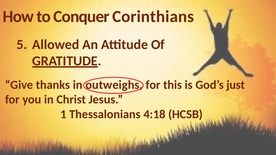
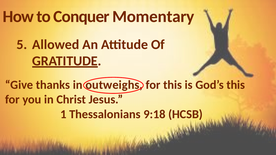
Corinthians: Corinthians -> Momentary (153, 17)
God’s just: just -> this (236, 85)
4:18: 4:18 -> 9:18 (154, 114)
